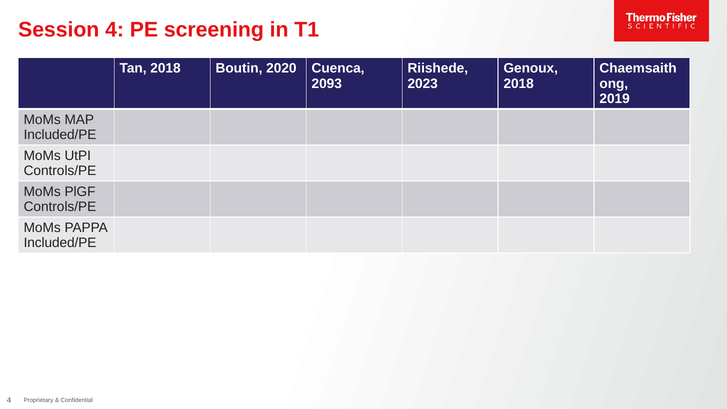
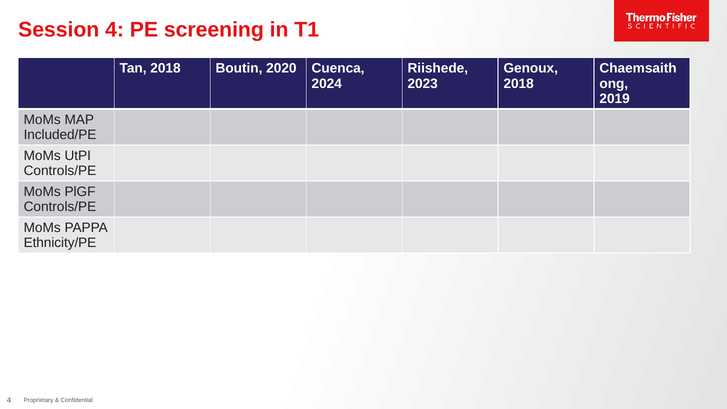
2093: 2093 -> 2024 (327, 84)
Included/PE: Included/PE -> Ethnicity/PE (60, 243)
